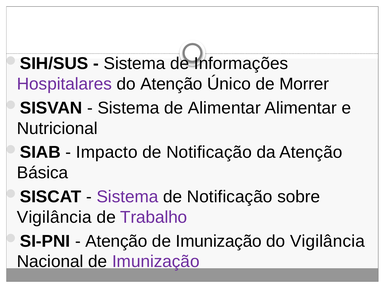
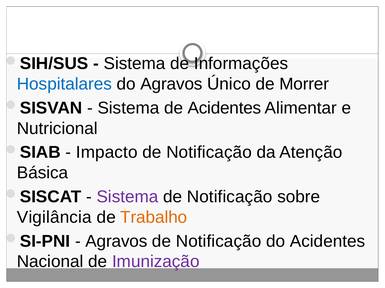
Hospitalares colour: purple -> blue (64, 84)
do Atenção: Atenção -> Agravos (171, 84)
de Alimentar: Alimentar -> Acidentes (224, 108)
Trabalho colour: purple -> orange (154, 218)
Atenção: Atenção -> Agravos (116, 242)
Imunização: Imunização -> Notificação (219, 242)
do Vigilância: Vigilância -> Acidentes (328, 242)
